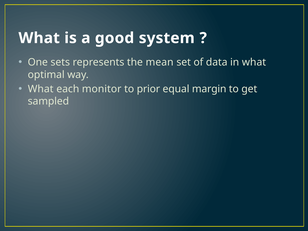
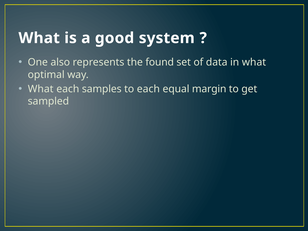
sets: sets -> also (60, 62)
mean: mean -> found (160, 62)
monitor: monitor -> samples (102, 89)
to prior: prior -> each (148, 89)
